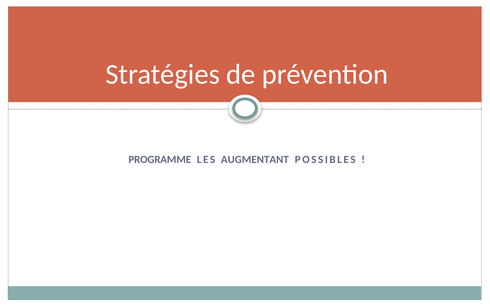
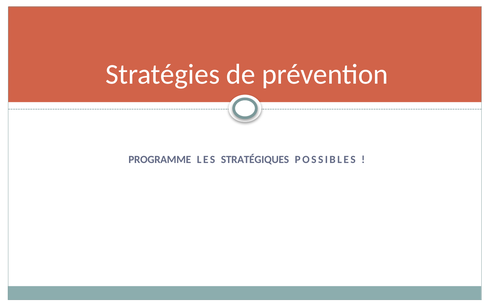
AUGMENTANT: AUGMENTANT -> STRATÉGIQUES (255, 159)
